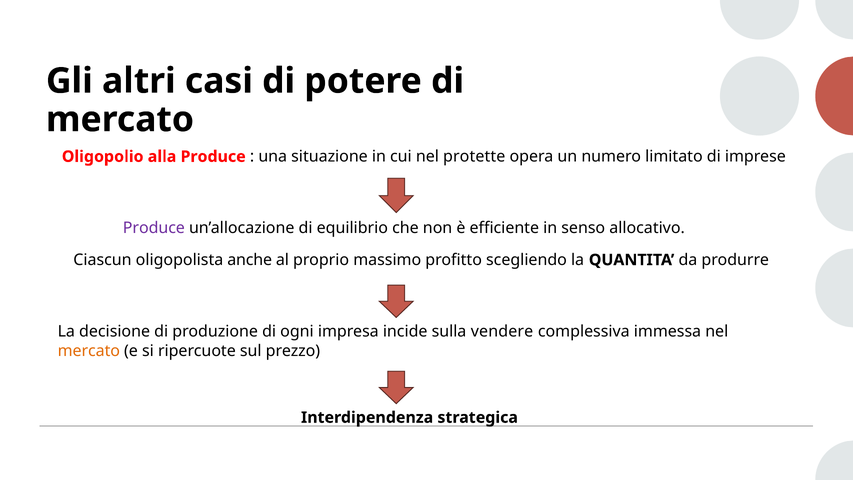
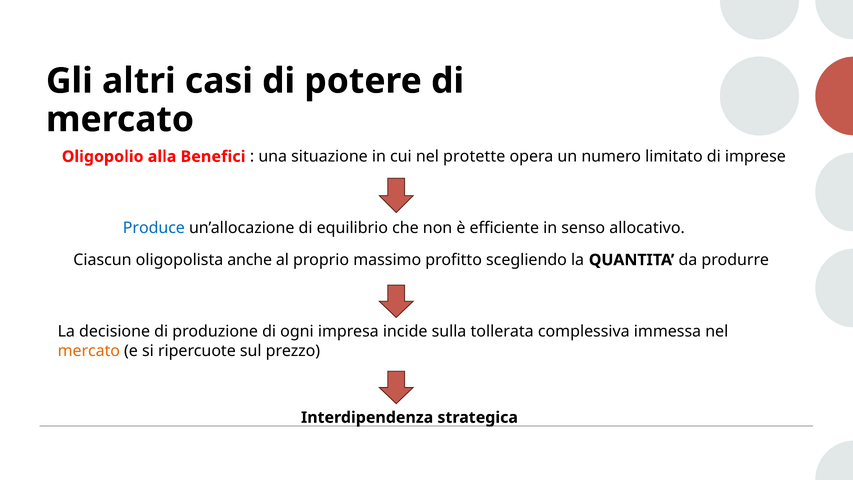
alla Produce: Produce -> Benefici (213, 157)
Produce colour: purple -> blue (154, 228)
vendere: vendere -> tollerata (502, 331)
